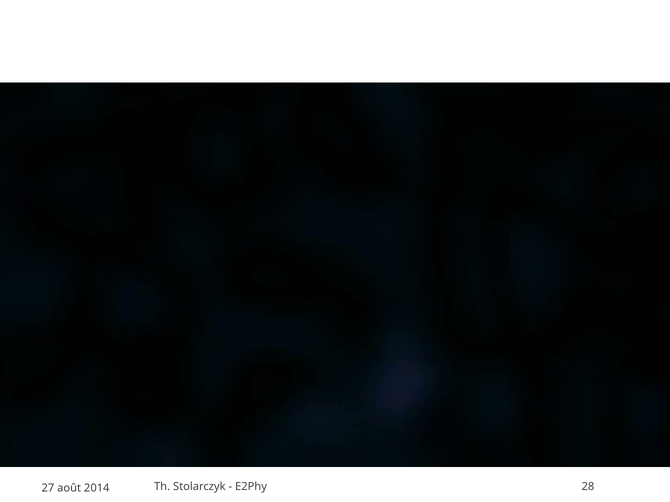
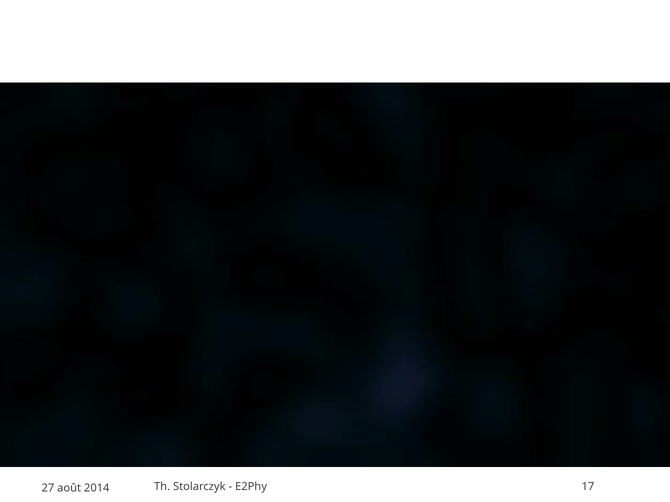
28: 28 -> 17 (588, 487)
